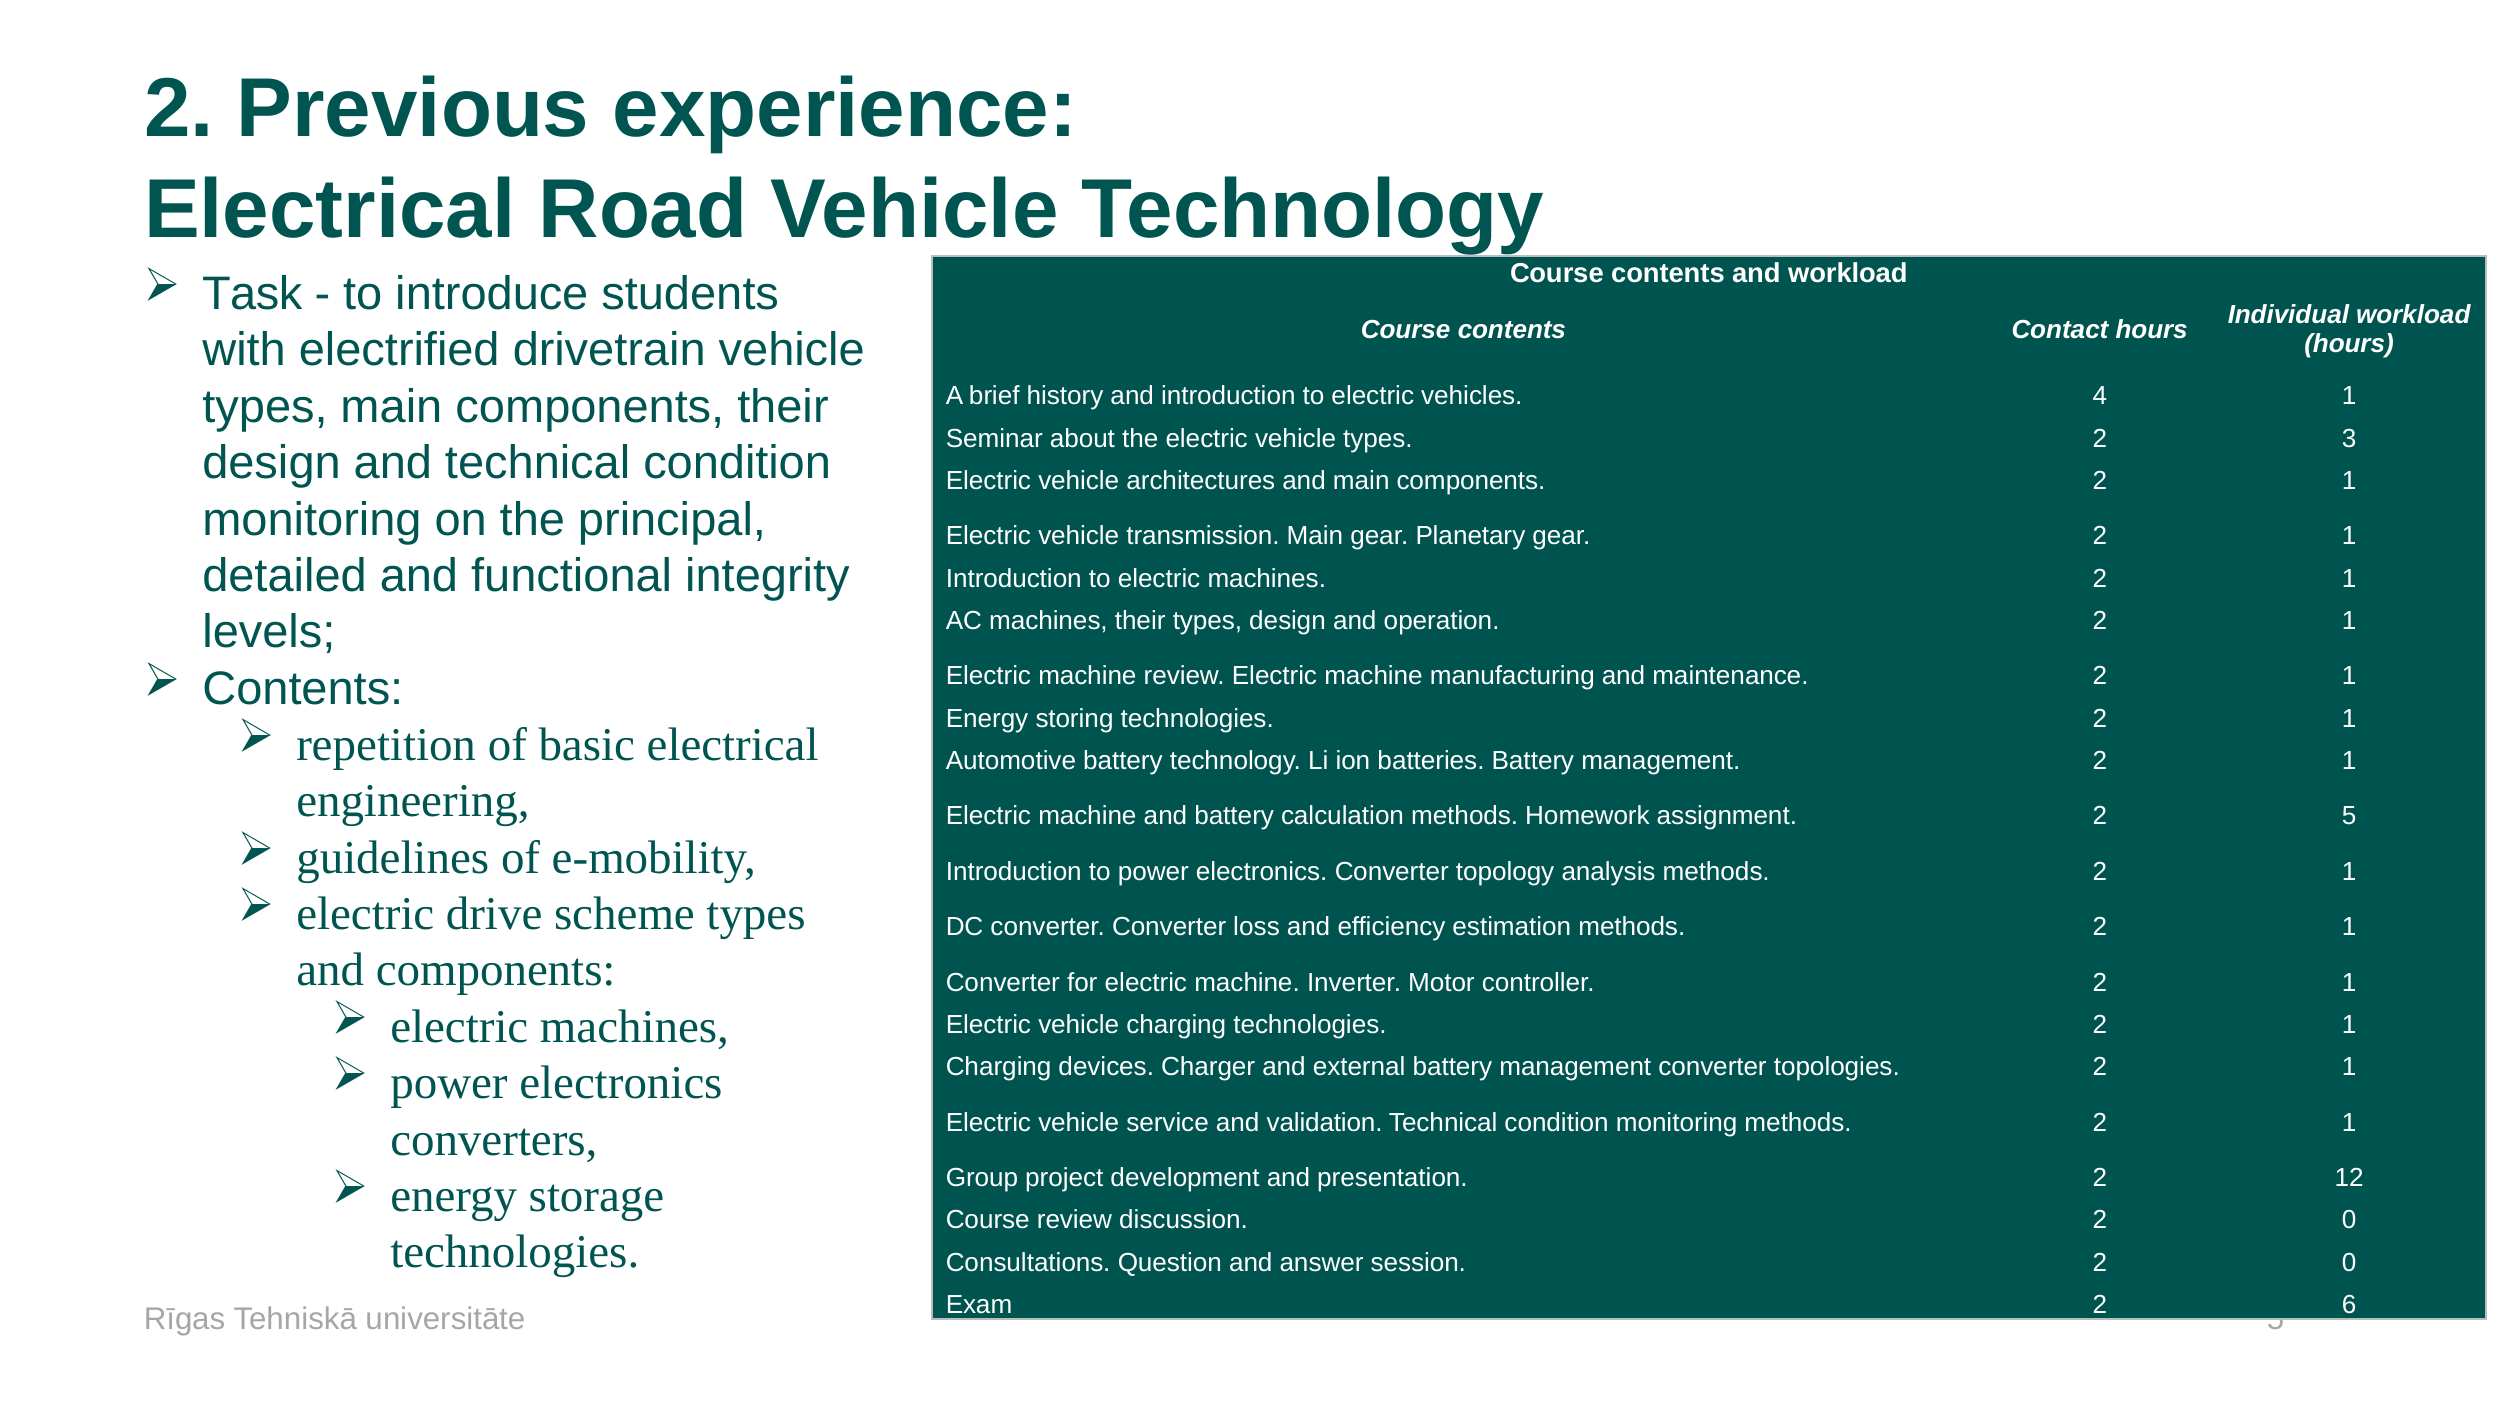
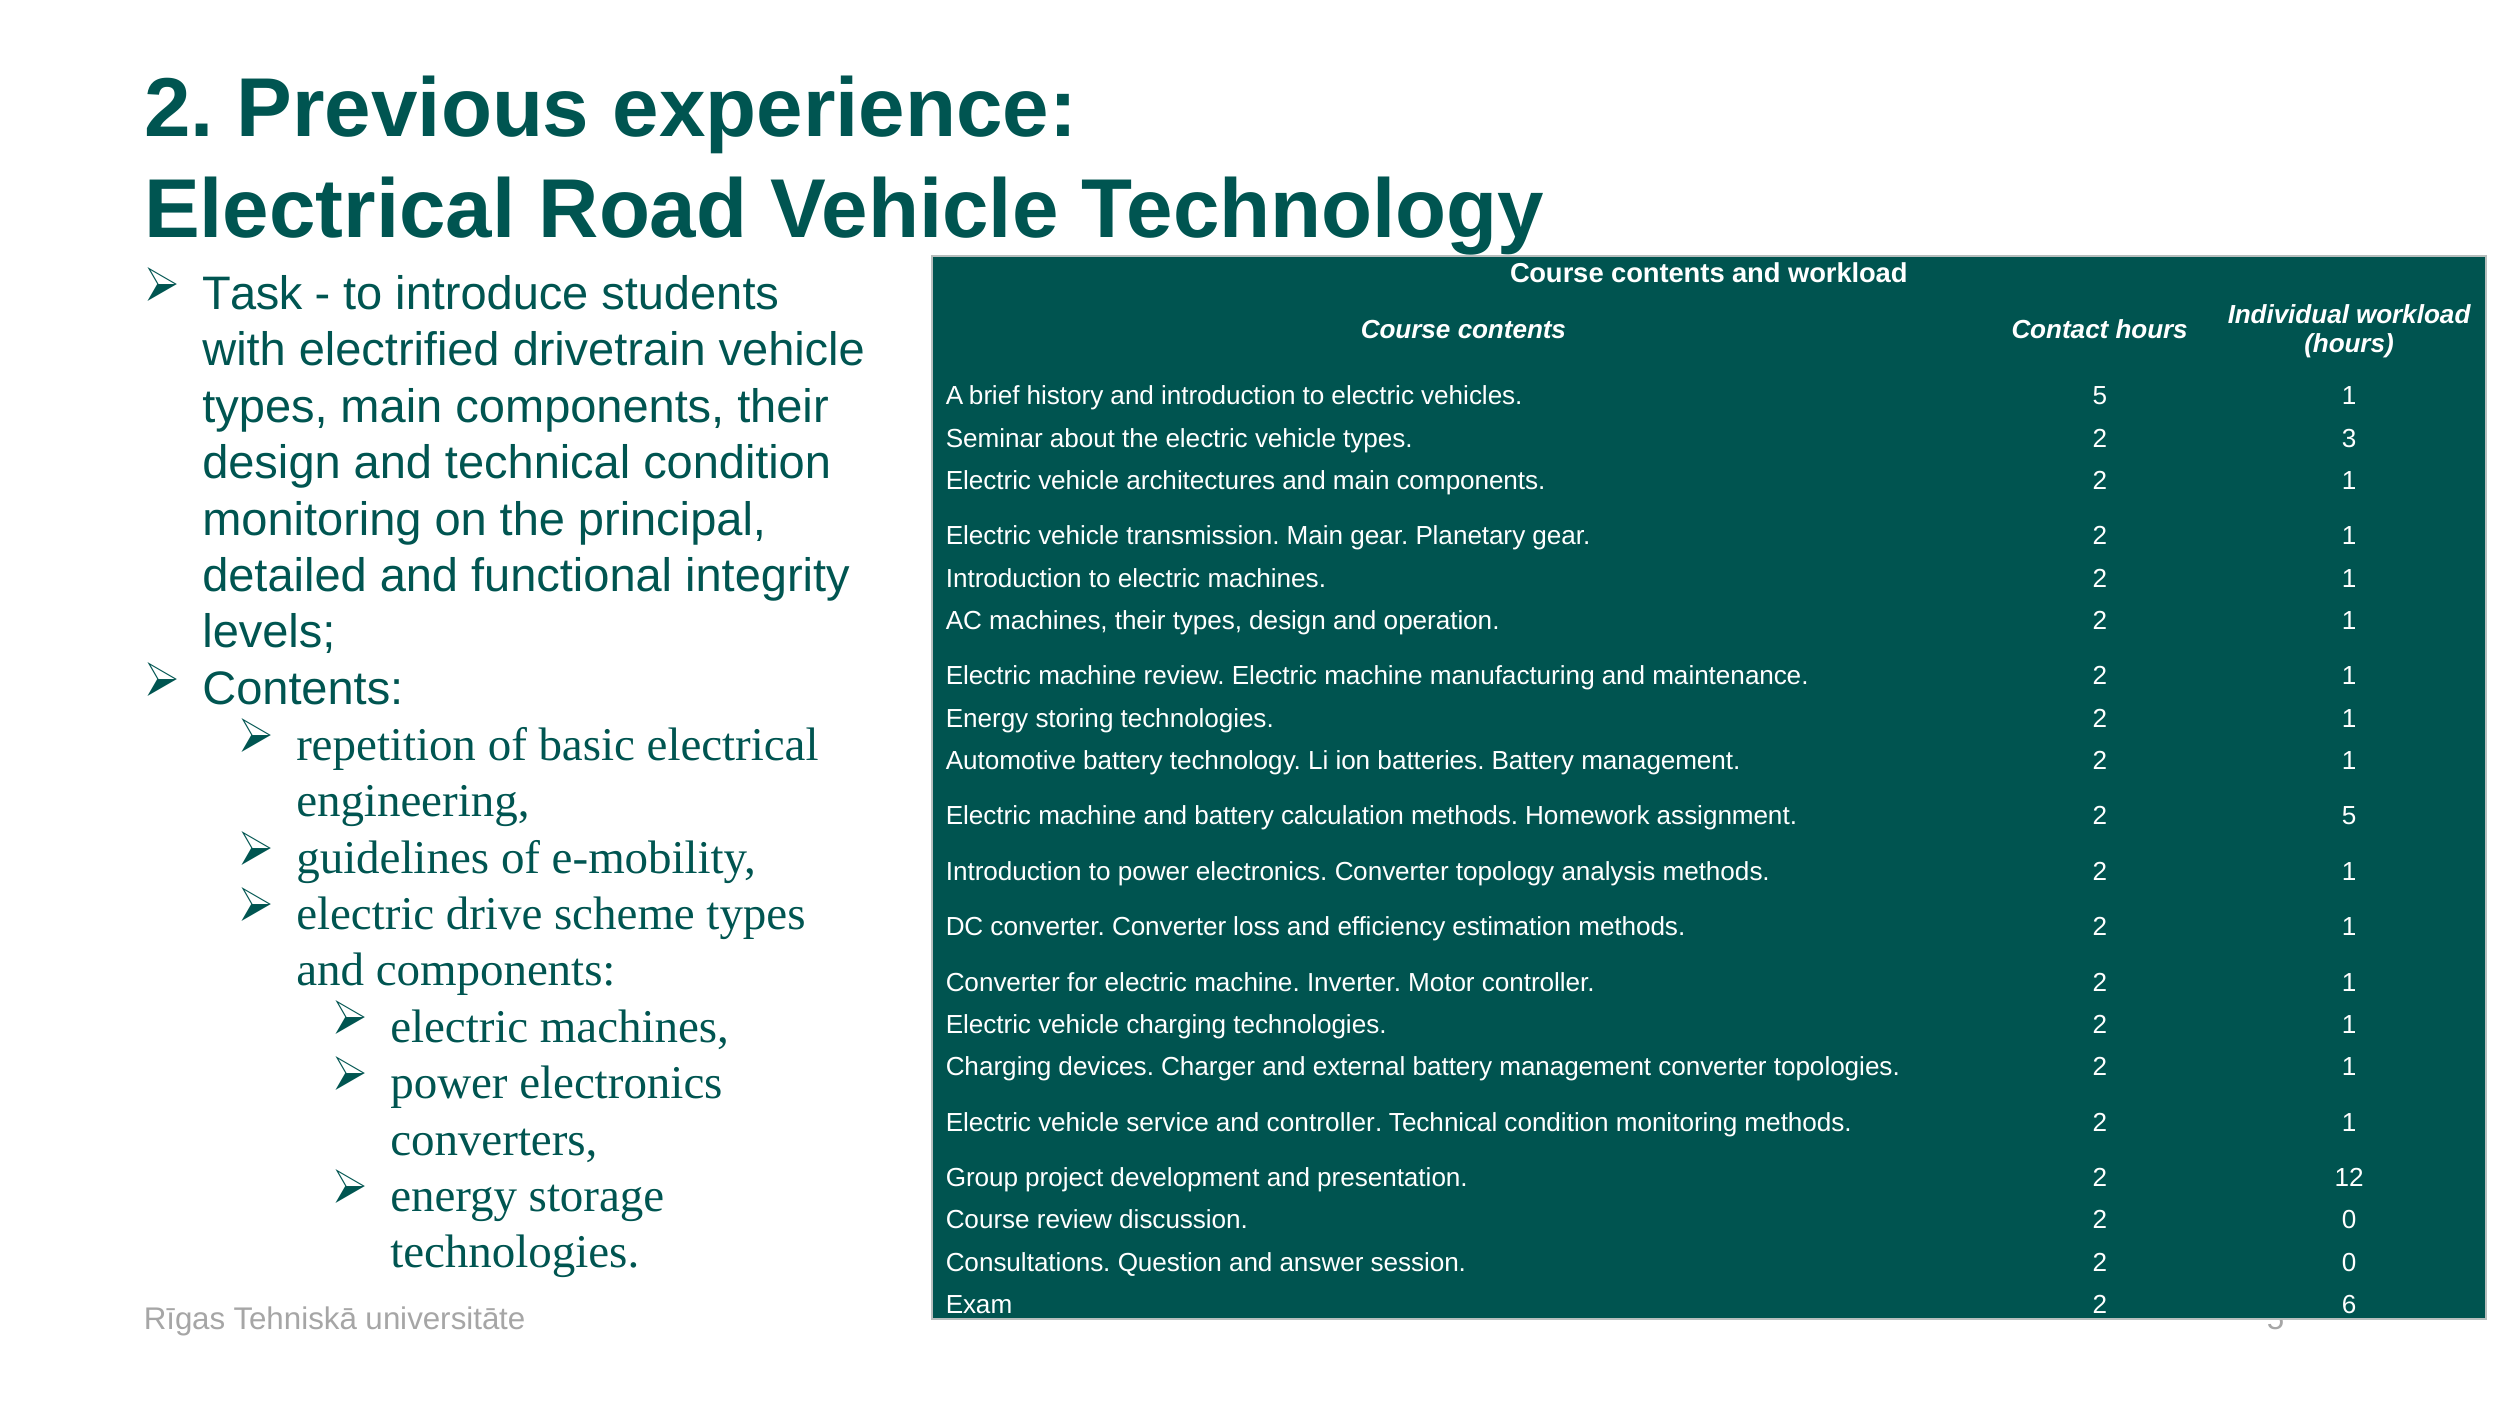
vehicles 4: 4 -> 5 (2100, 397)
and validation: validation -> controller (1324, 1123)
